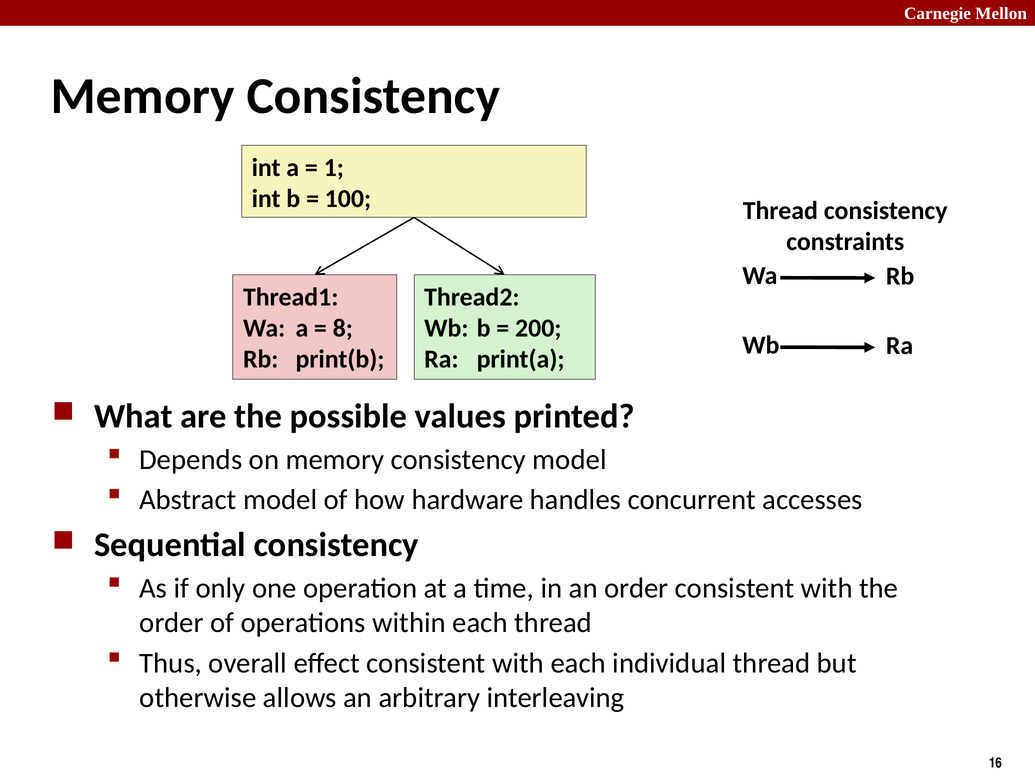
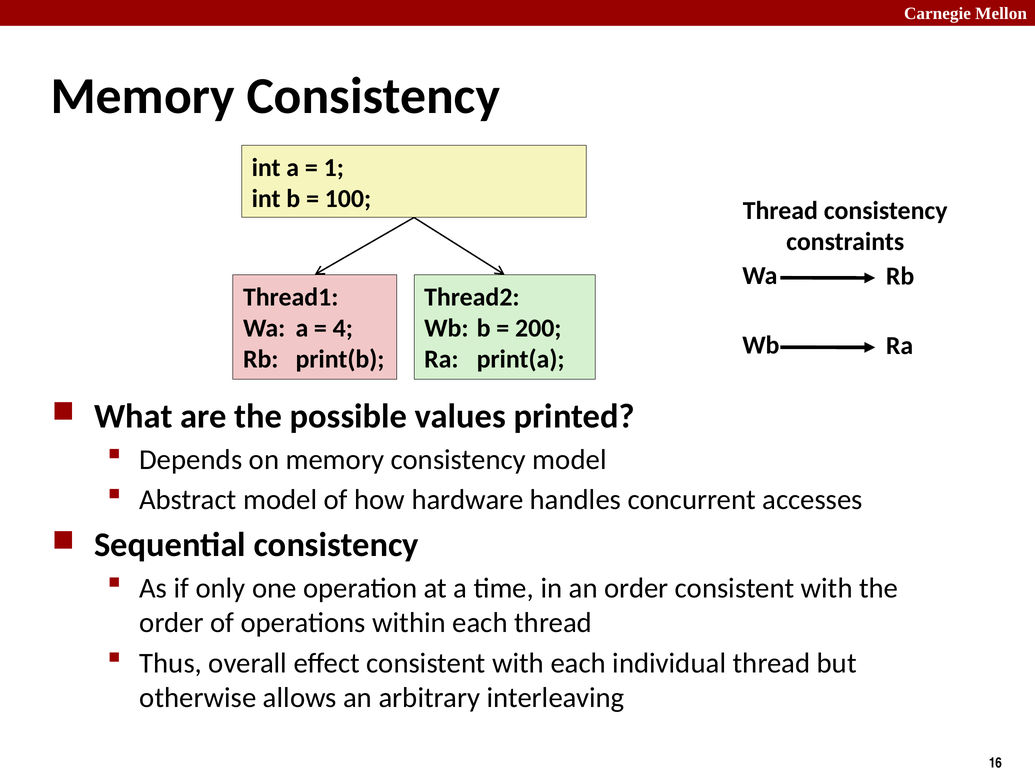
8: 8 -> 4 (343, 328)
